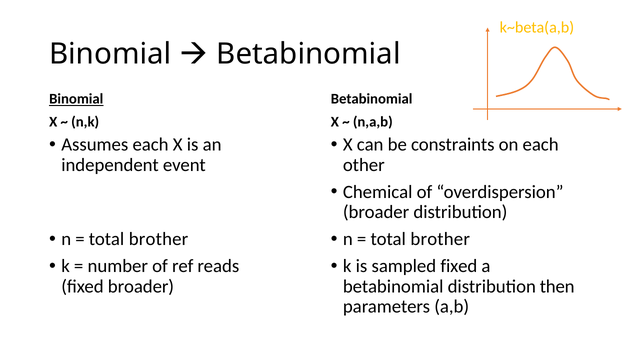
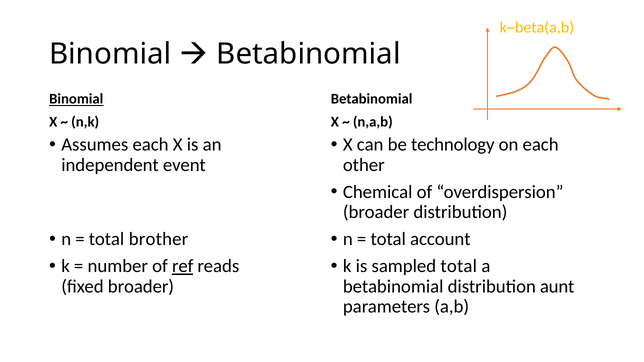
constraints: constraints -> technology (453, 145)
brother: brother -> account (440, 239)
ref underline: none -> present (183, 266)
sampled fixed: fixed -> total (459, 266)
then: then -> aunt (557, 287)
